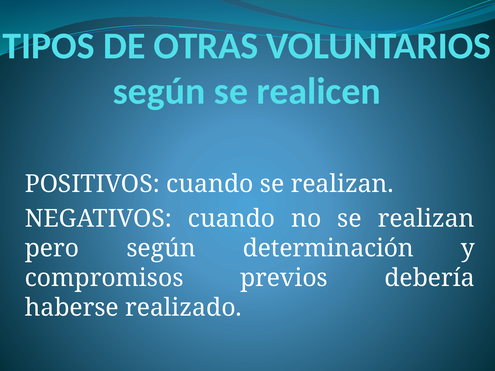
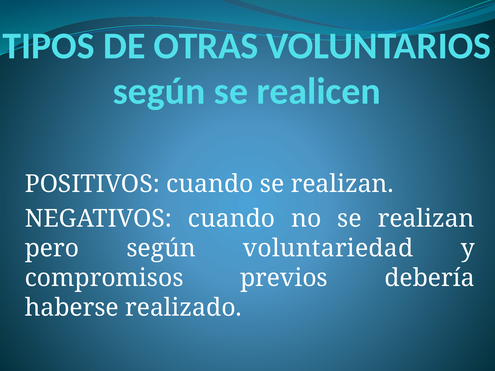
determinación: determinación -> voluntariedad (328, 248)
